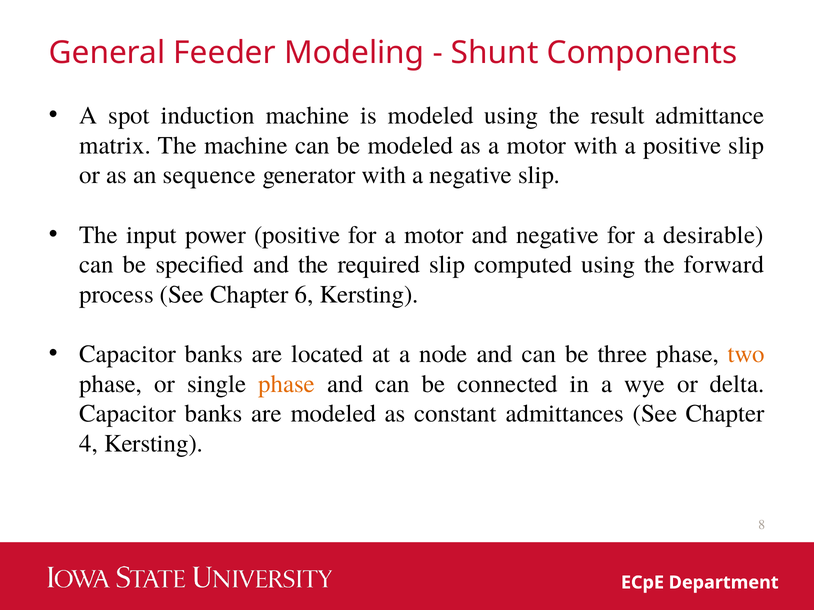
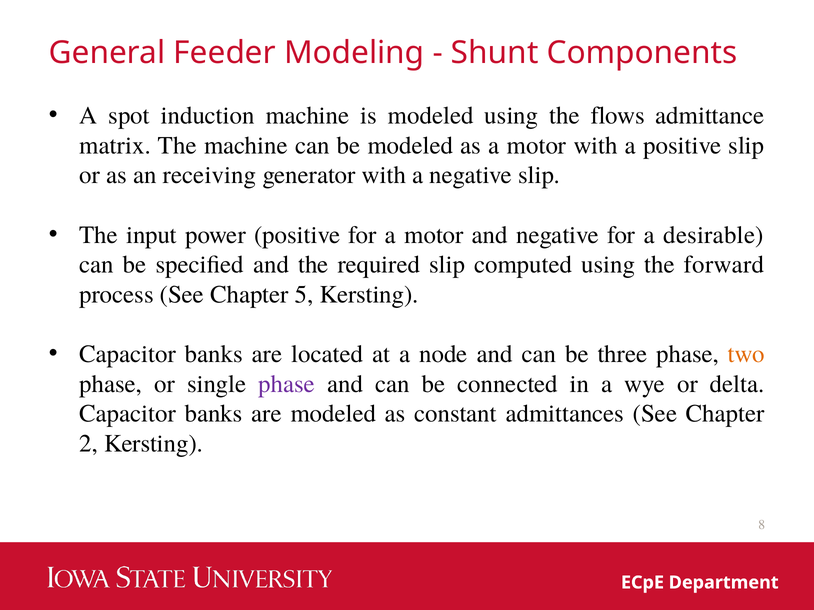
result: result -> flows (618, 116)
sequence: sequence -> receiving (209, 175)
6: 6 -> 5 (304, 295)
phase colour: orange -> purple (287, 384)
4: 4 -> 2 (89, 444)
